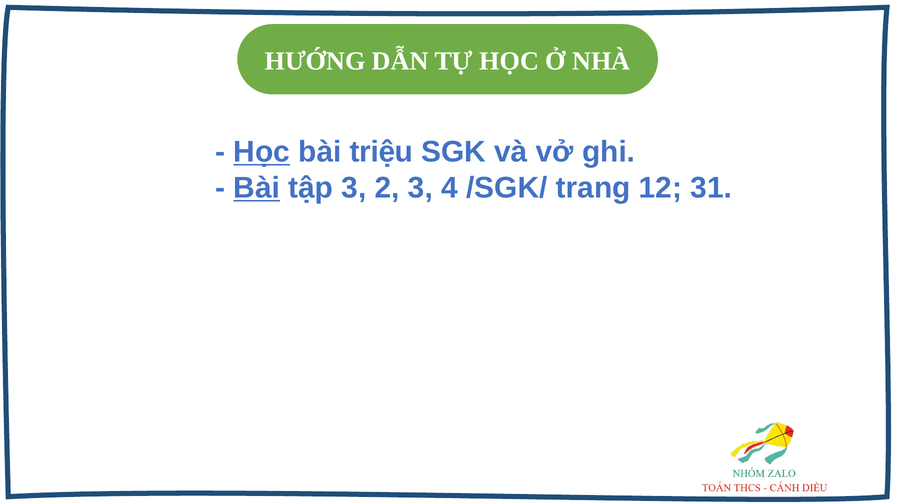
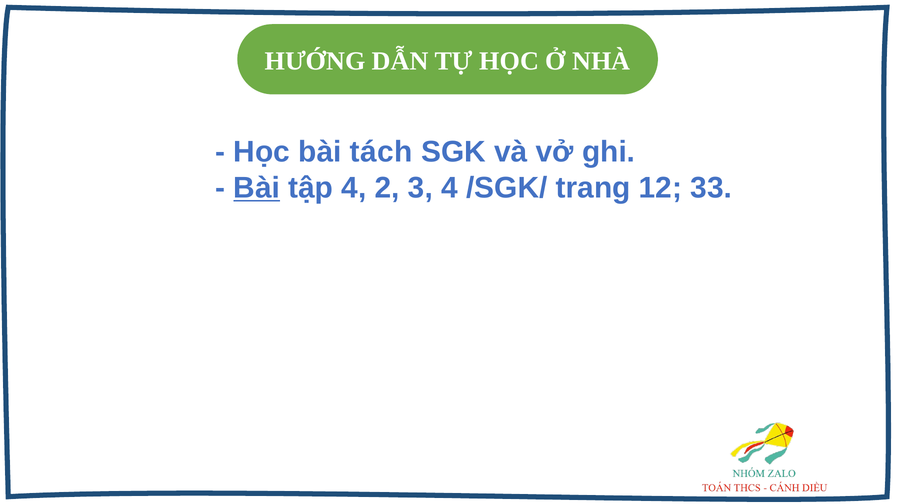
Học underline: present -> none (262, 152)
triệu: triệu -> tách (381, 152)
tập 3: 3 -> 4 (354, 188)
31: 31 -> 33 (711, 188)
